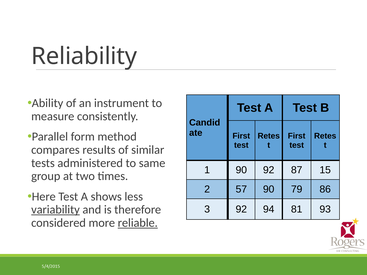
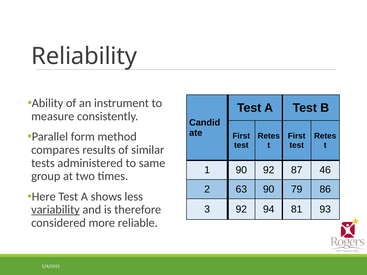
15: 15 -> 46 (325, 170)
57: 57 -> 63 (241, 189)
reliable underline: present -> none (138, 223)
